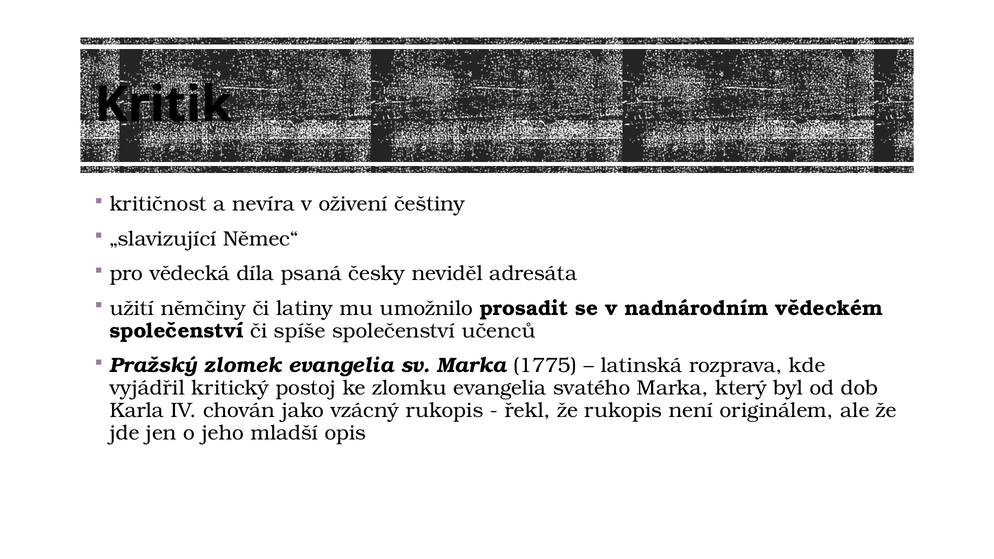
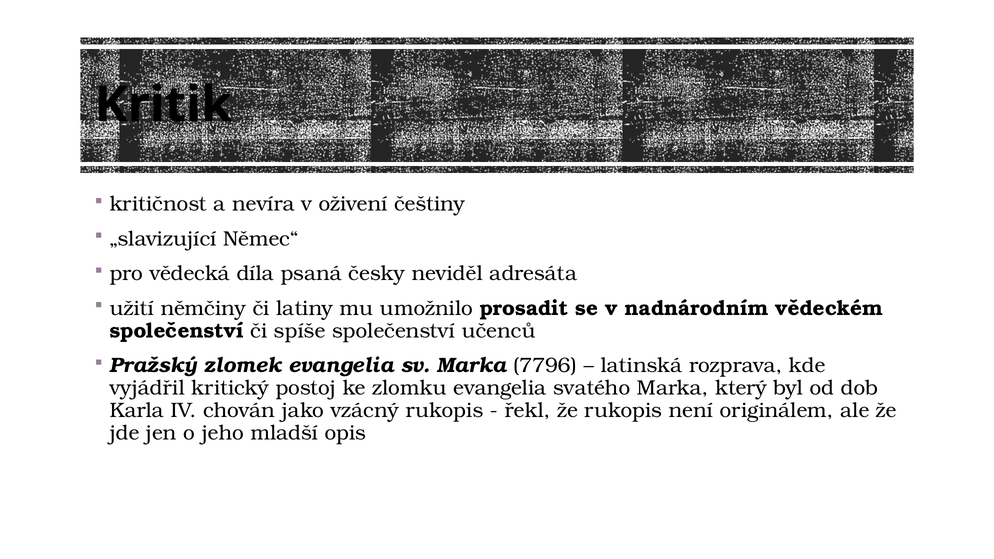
1775: 1775 -> 7796 (545, 366)
